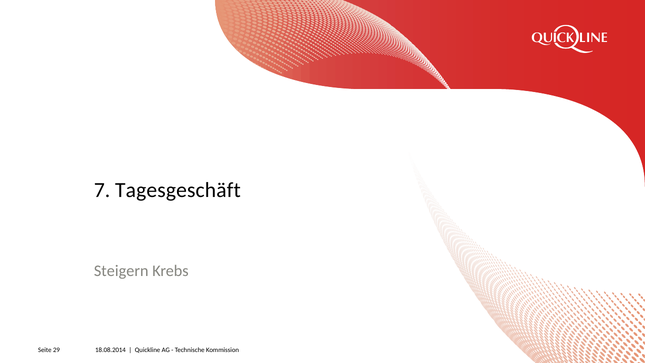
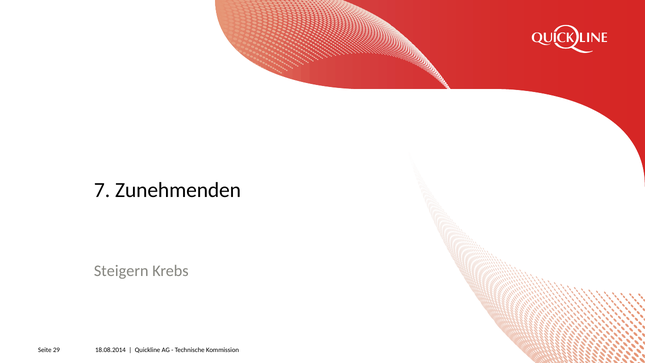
Tagesgeschäft: Tagesgeschäft -> Zunehmenden (178, 190)
